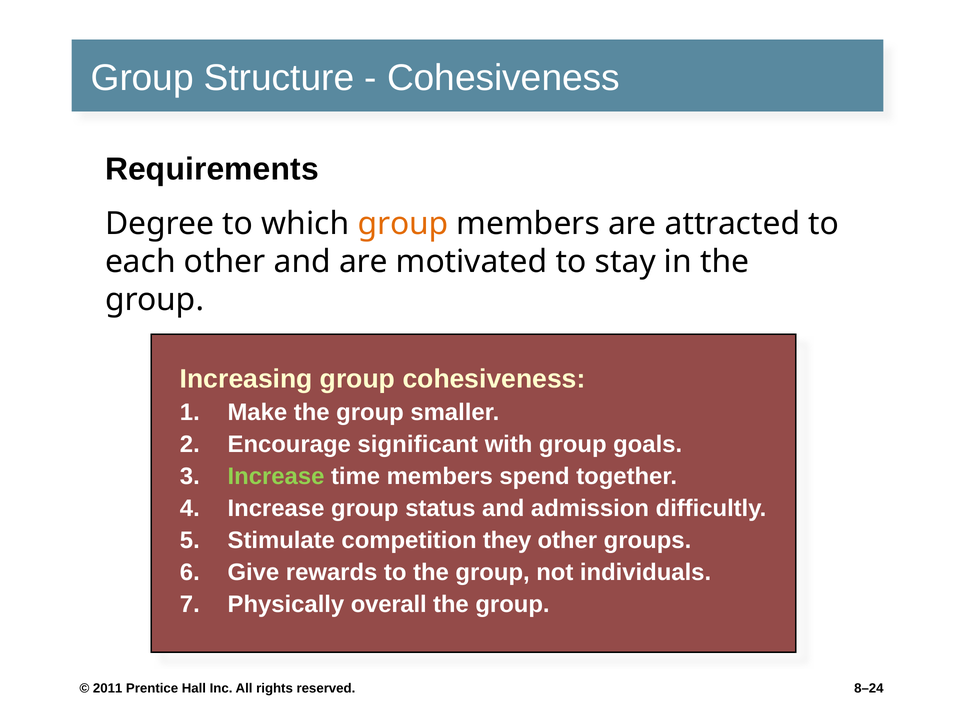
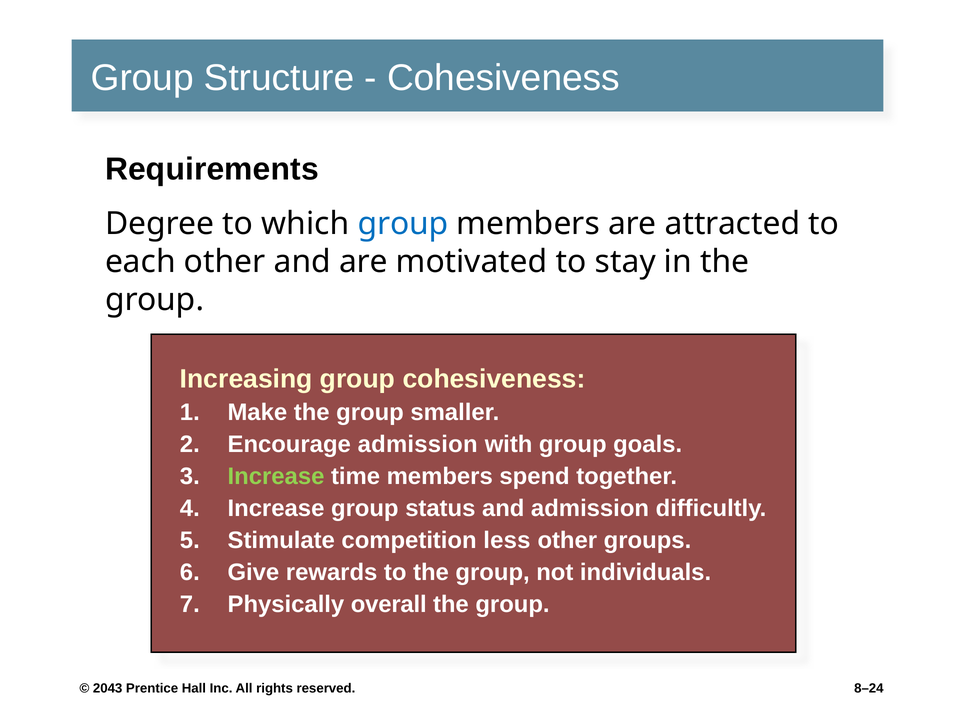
group colour: orange -> blue (403, 224)
Encourage significant: significant -> admission (418, 445)
they: they -> less (507, 541)
2011: 2011 -> 2043 (108, 688)
